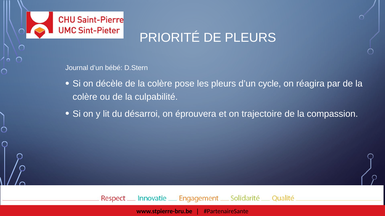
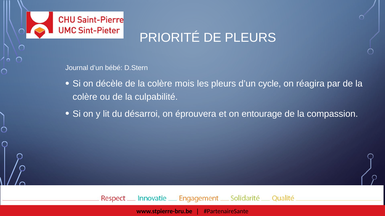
pose: pose -> mois (185, 84)
trajectoire: trajectoire -> entourage (262, 114)
